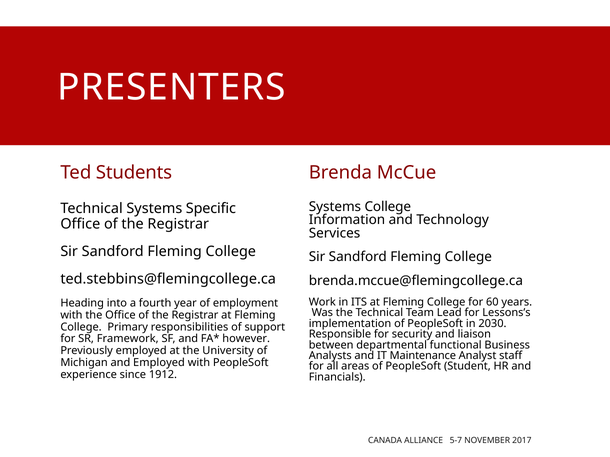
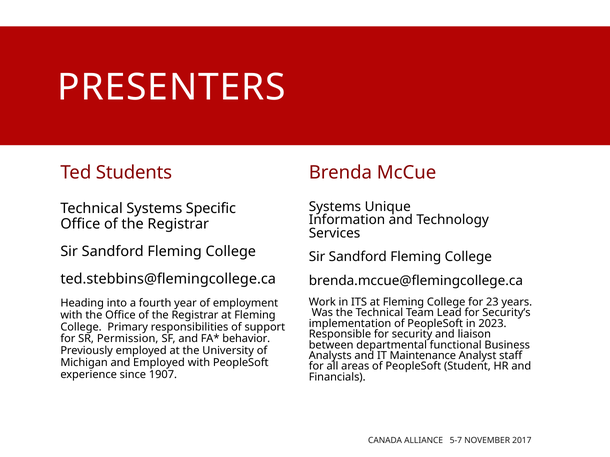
Systems College: College -> Unique (388, 207)
60: 60 -> 23 (492, 302)
Lessons’s: Lessons’s -> Security’s (506, 313)
2030: 2030 -> 2023 (492, 324)
Framework: Framework -> Permission (128, 339)
however: however -> behavior (246, 339)
1912: 1912 -> 1907 (163, 375)
